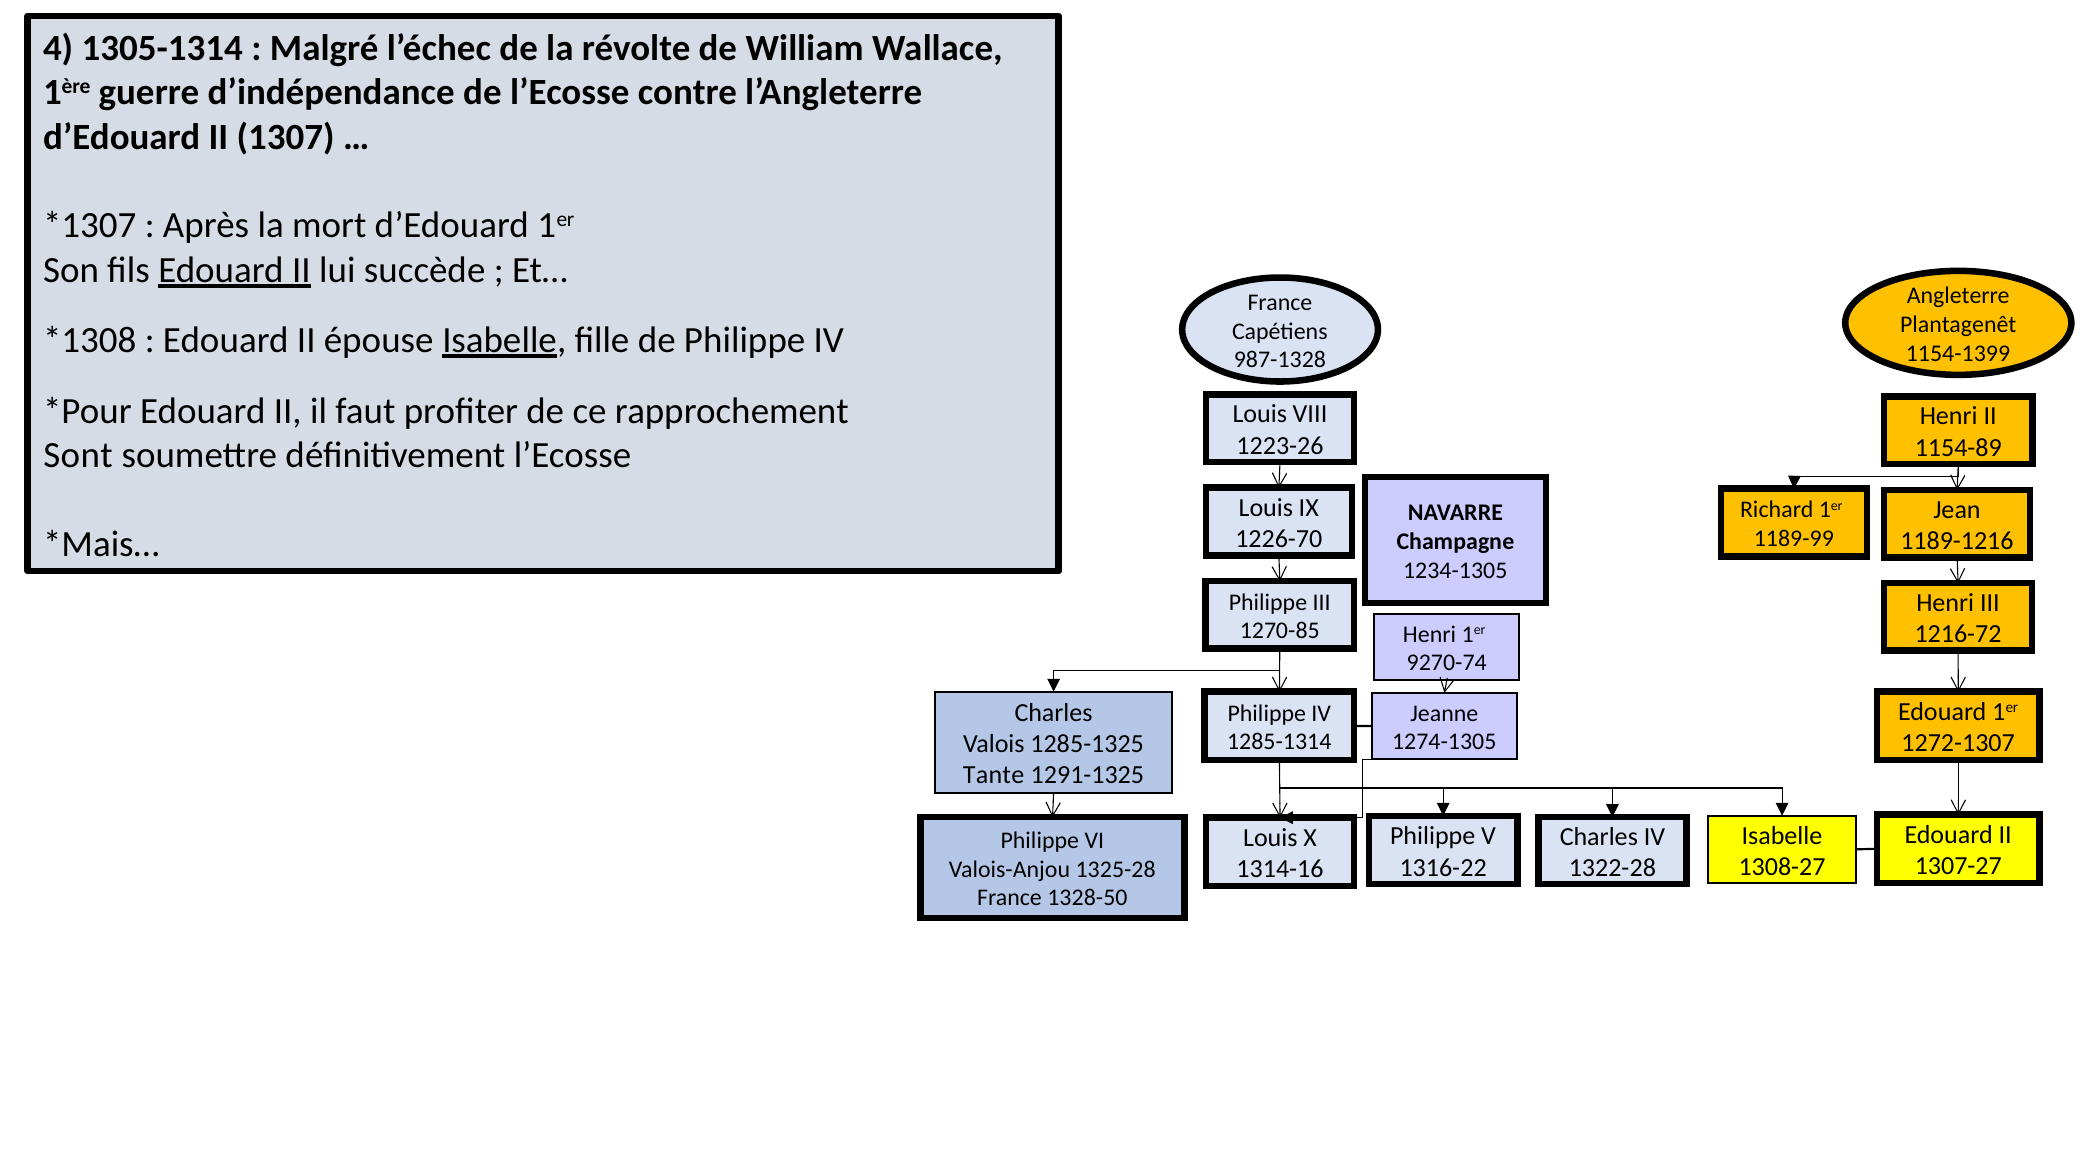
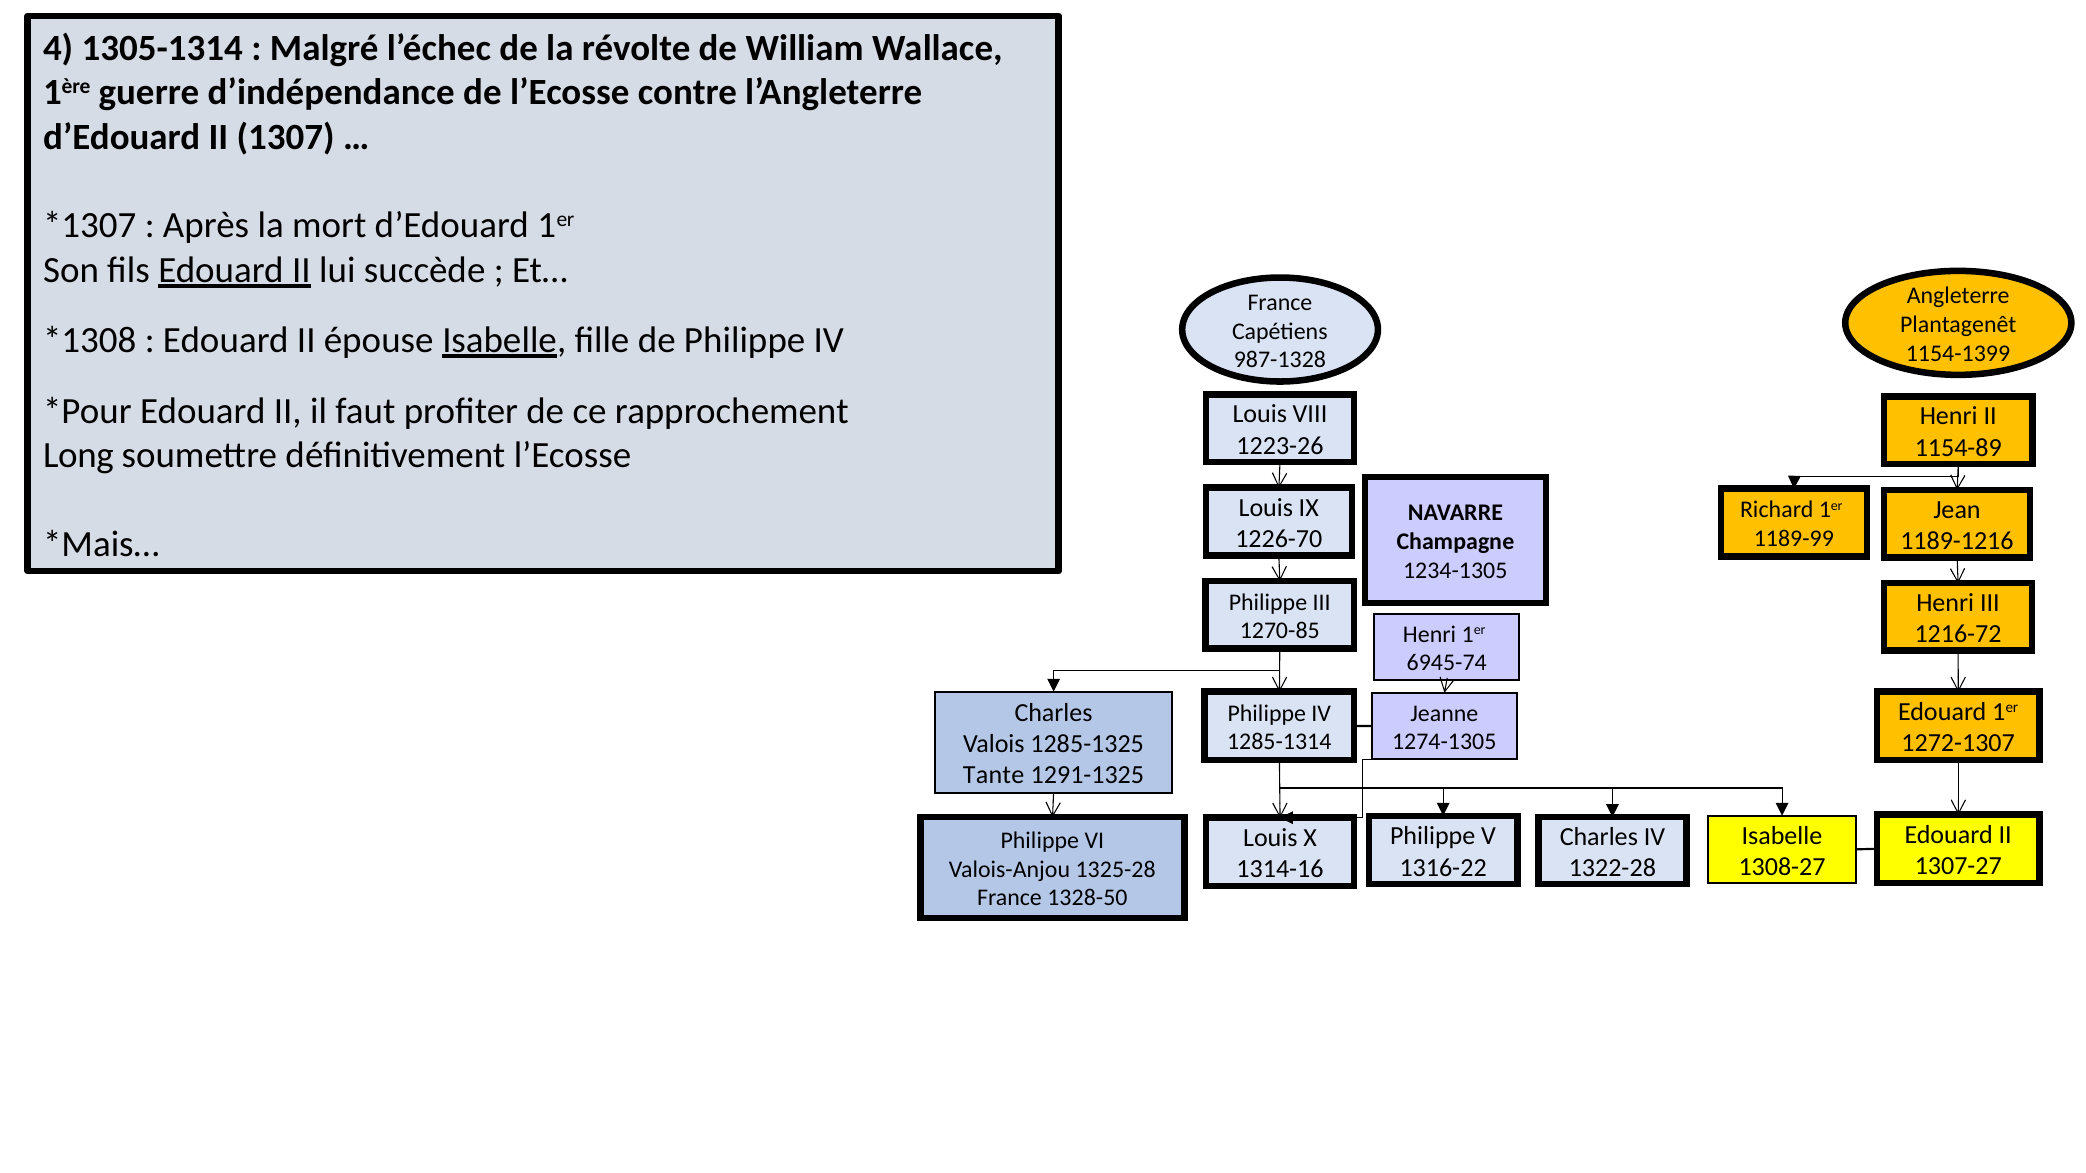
Sont: Sont -> Long (78, 455)
9270-74: 9270-74 -> 6945-74 (1447, 663)
